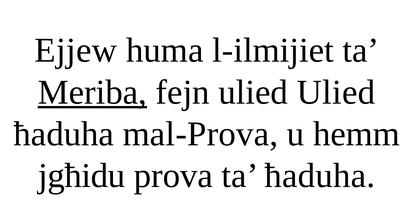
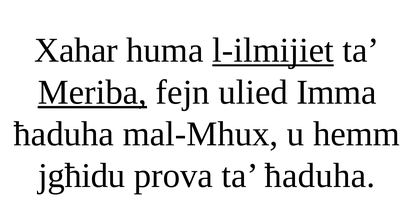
Ejjew: Ejjew -> Xahar (76, 50)
l-ilmijiet underline: none -> present (273, 50)
ulied Ulied: Ulied -> Imma (336, 92)
mal-Prova: mal-Prova -> mal-Mhux (201, 134)
